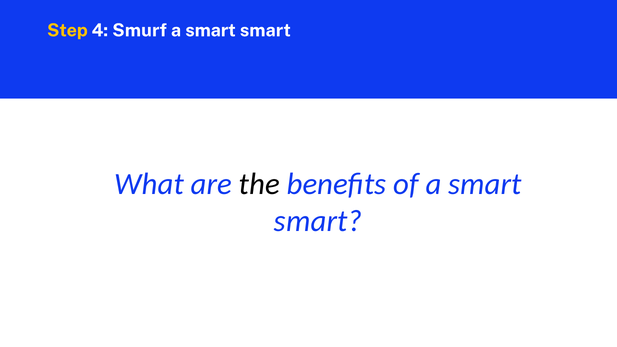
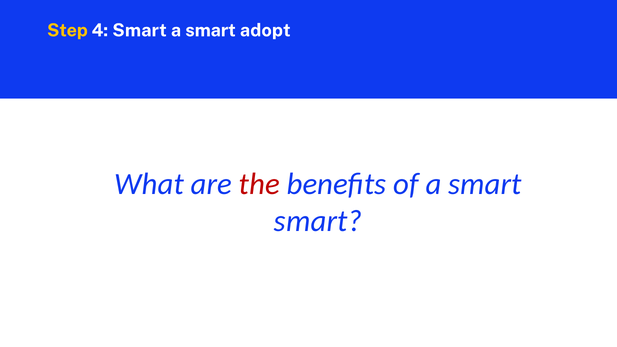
4 Smurf: Smurf -> Smart (139, 30)
smart: smart -> adopt (265, 30)
the colour: black -> red (259, 184)
